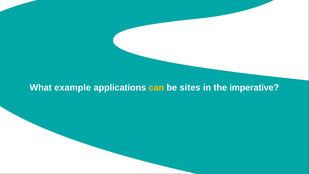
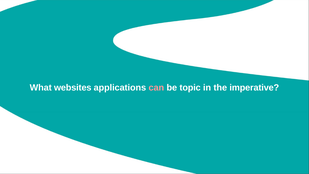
example: example -> websites (73, 88)
can colour: yellow -> pink (156, 88)
sites: sites -> topic (190, 88)
